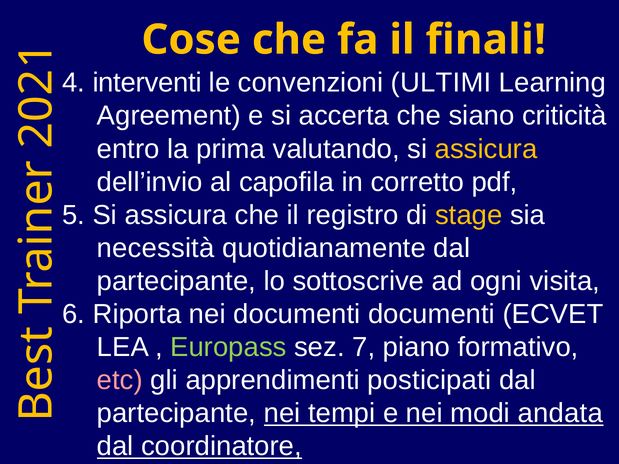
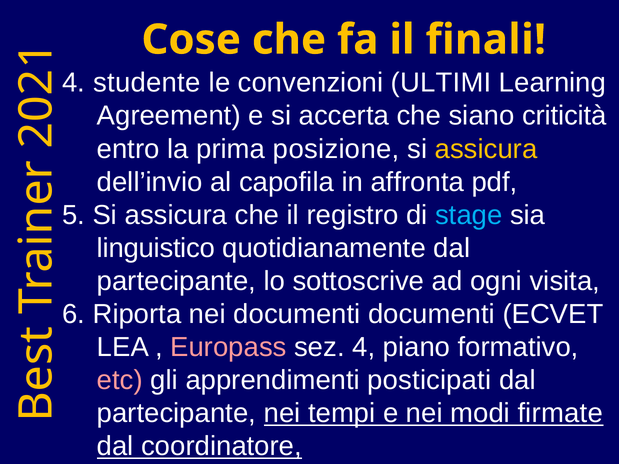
interventi: interventi -> studente (147, 83)
valutando: valutando -> posizione (336, 149)
corretto: corretto -> affronta (417, 182)
stage colour: yellow -> light blue (469, 215)
necessità: necessità -> linguistico (156, 248)
Europass colour: light green -> pink (228, 347)
sez 7: 7 -> 4 (364, 347)
andata: andata -> firmate (560, 413)
